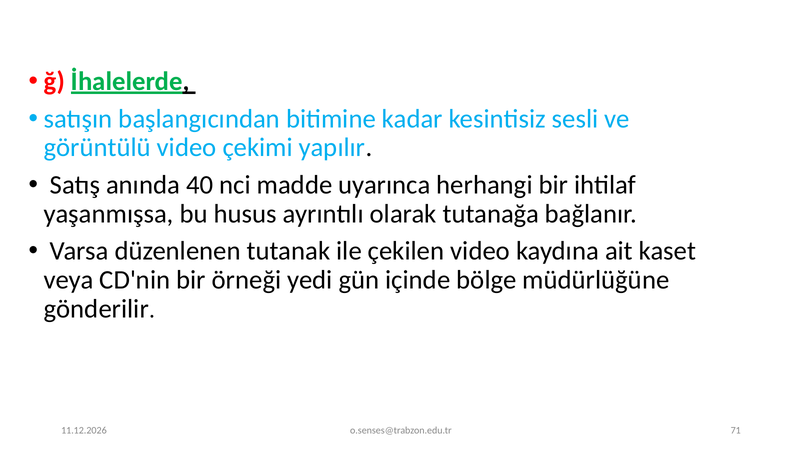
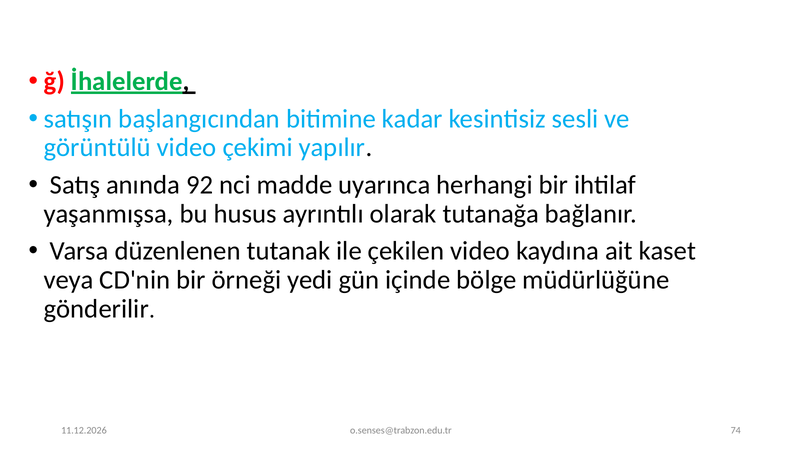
40: 40 -> 92 (200, 185)
71: 71 -> 74 (736, 431)
